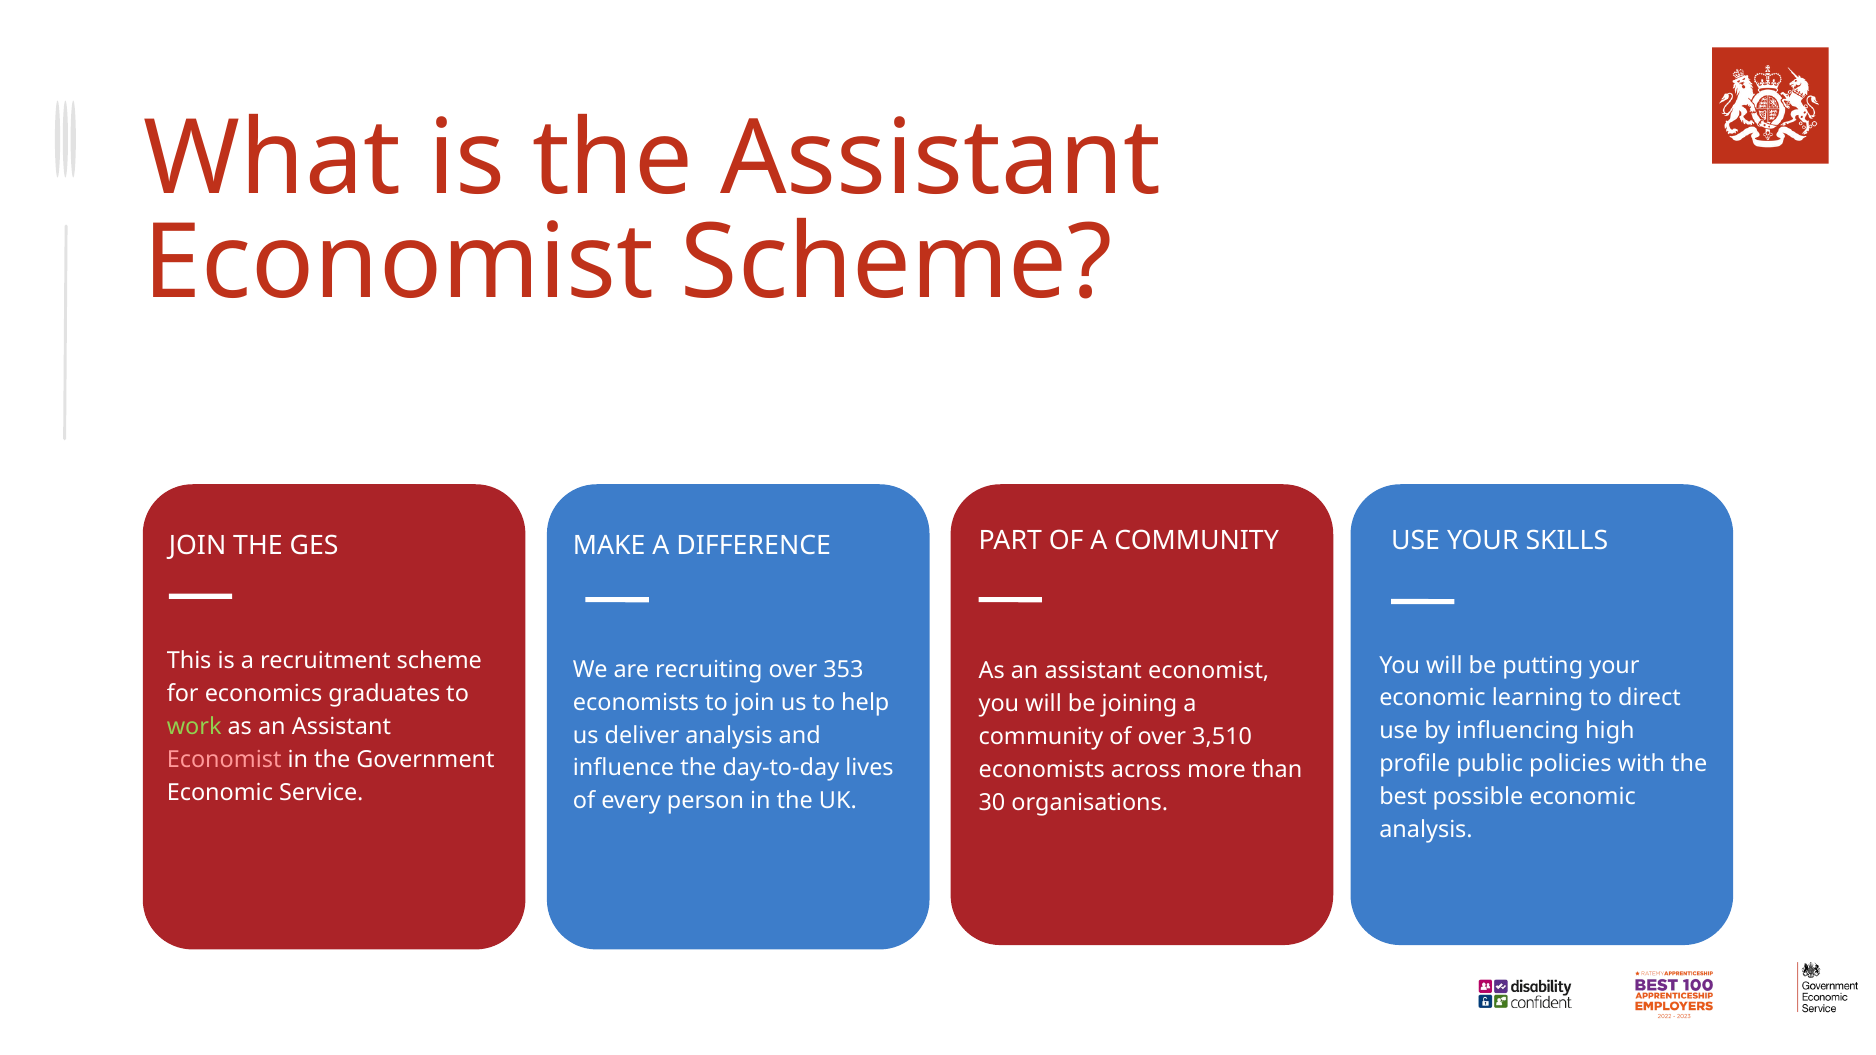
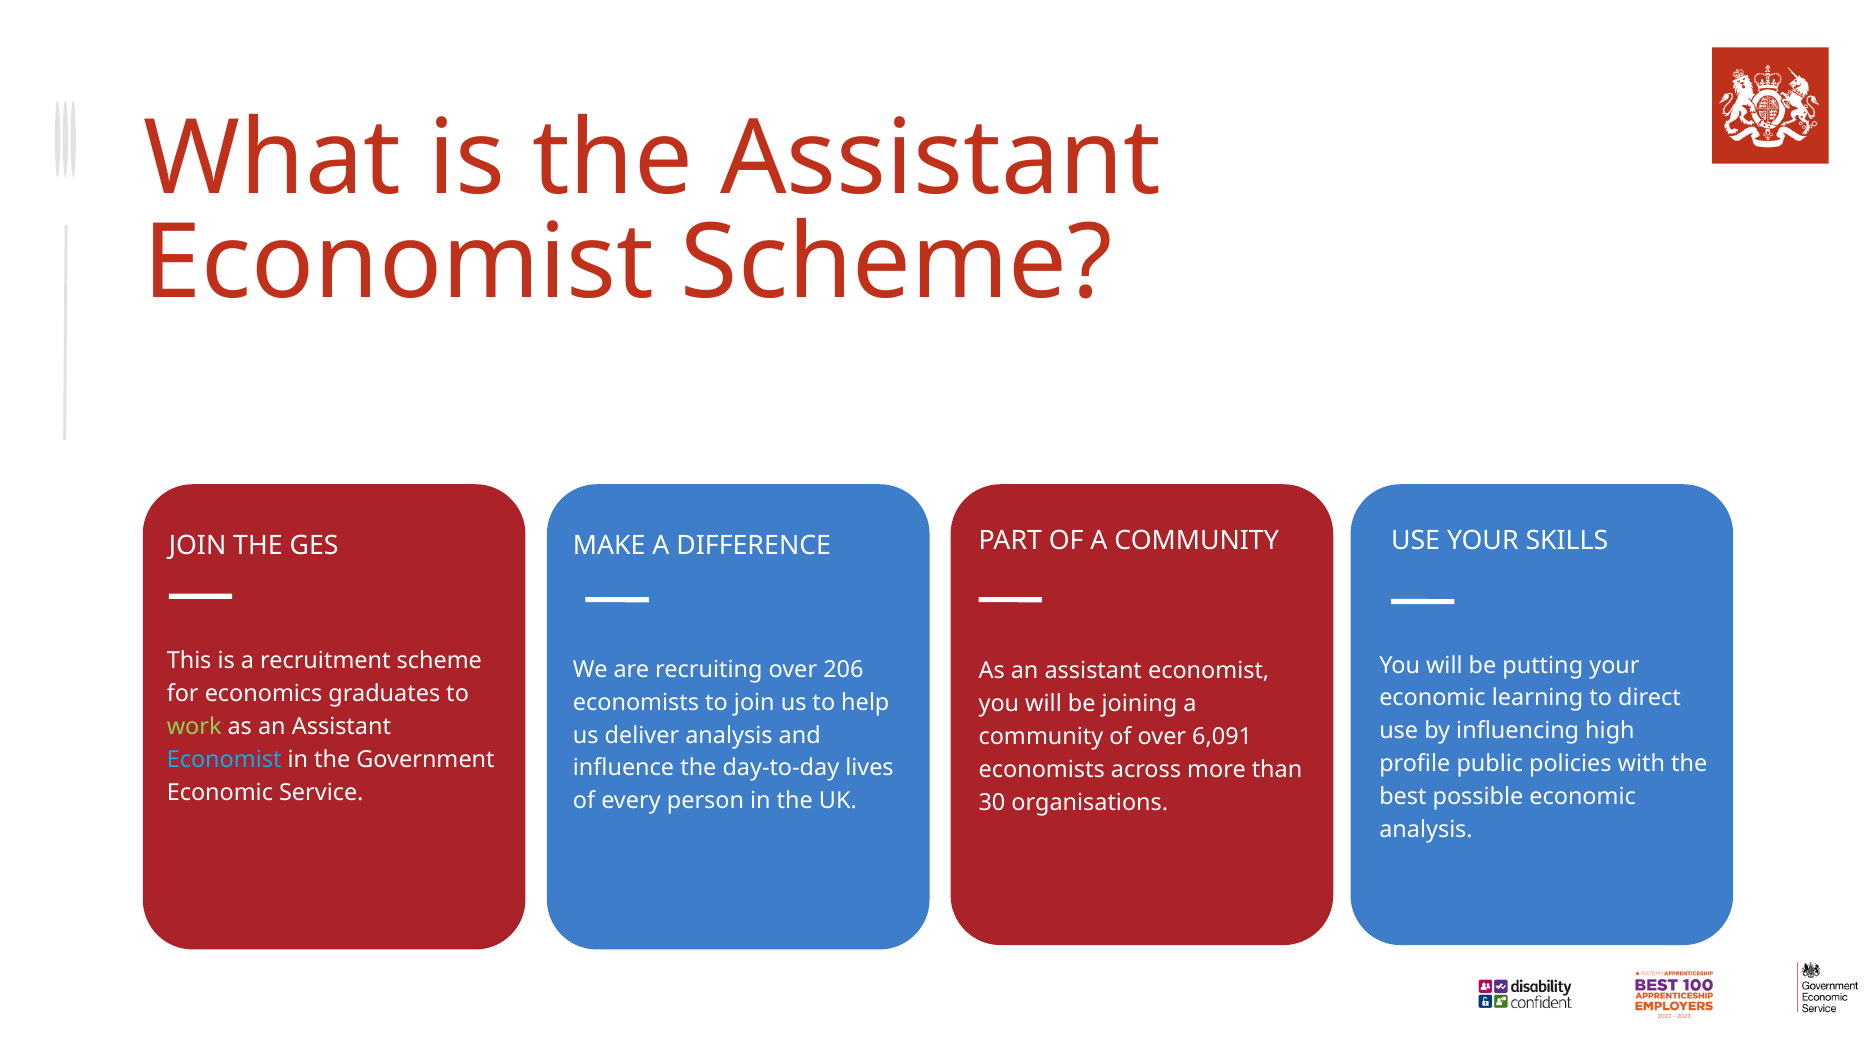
353: 353 -> 206 (843, 670)
3,510: 3,510 -> 6,091 (1222, 737)
Economist colour: pink -> light blue (224, 760)
